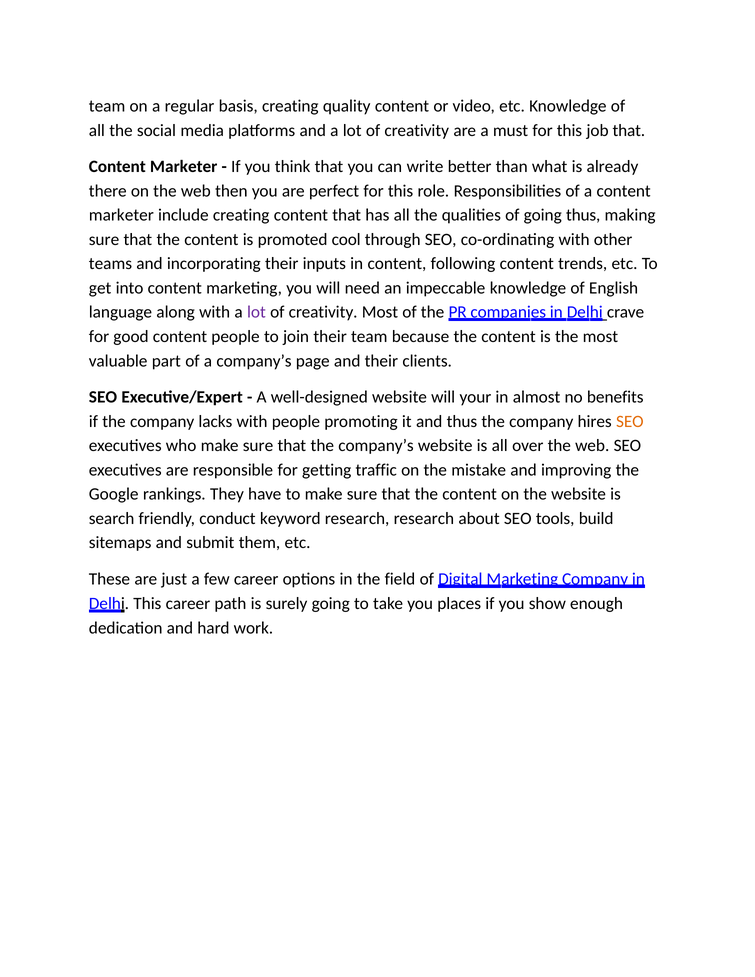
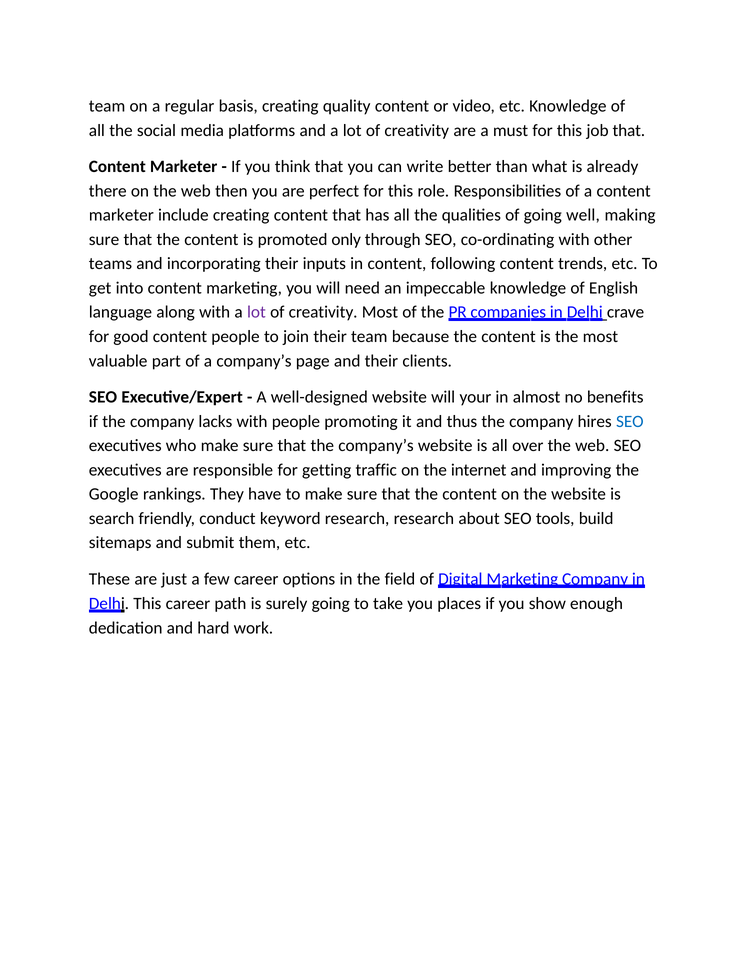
going thus: thus -> well (583, 215)
cool: cool -> only (346, 239)
SEO colour: orange -> blue (630, 421)
mistake: mistake -> internet (479, 470)
